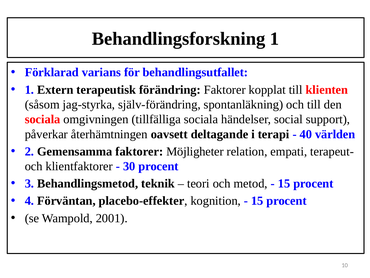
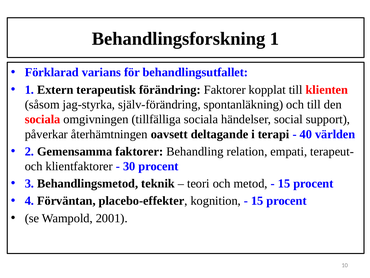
Möjligheter: Möjligheter -> Behandling (195, 151)
